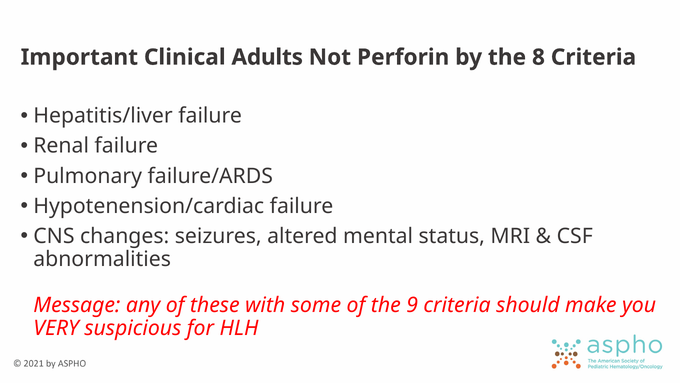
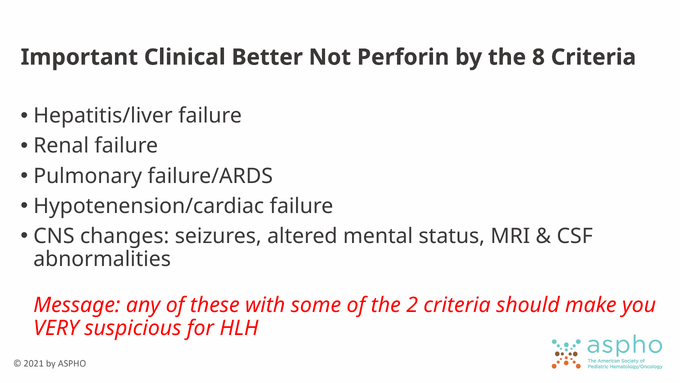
Adults: Adults -> Better (267, 57)
9: 9 -> 2 (412, 305)
